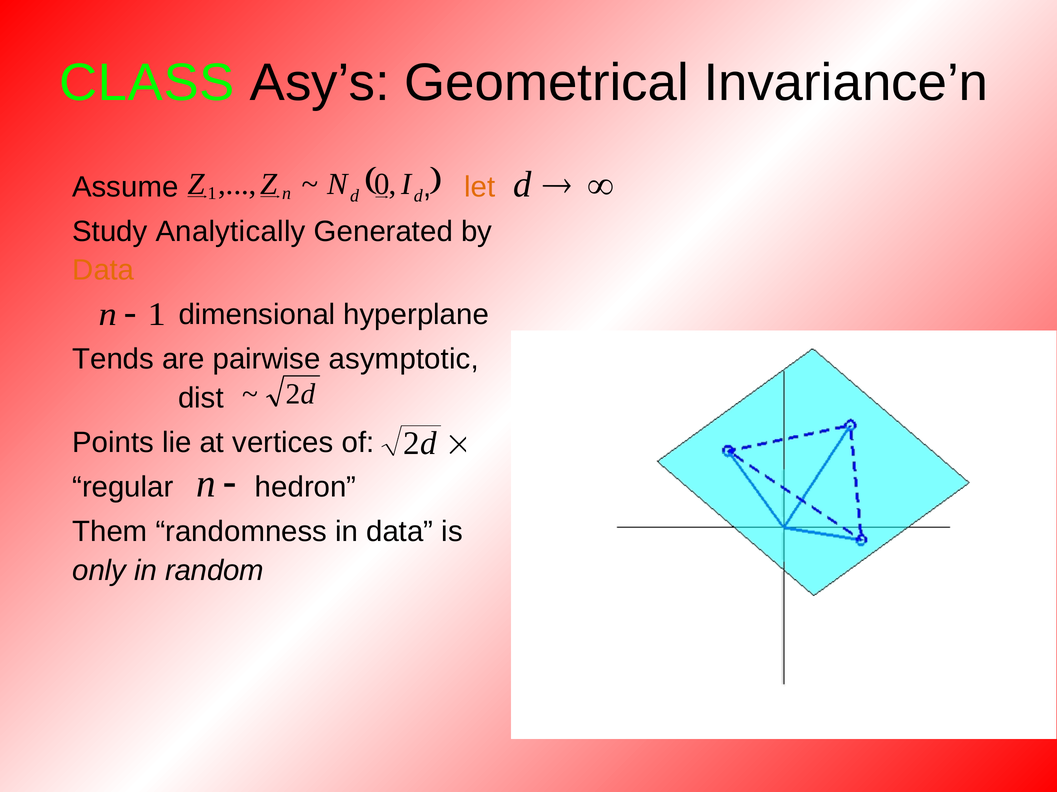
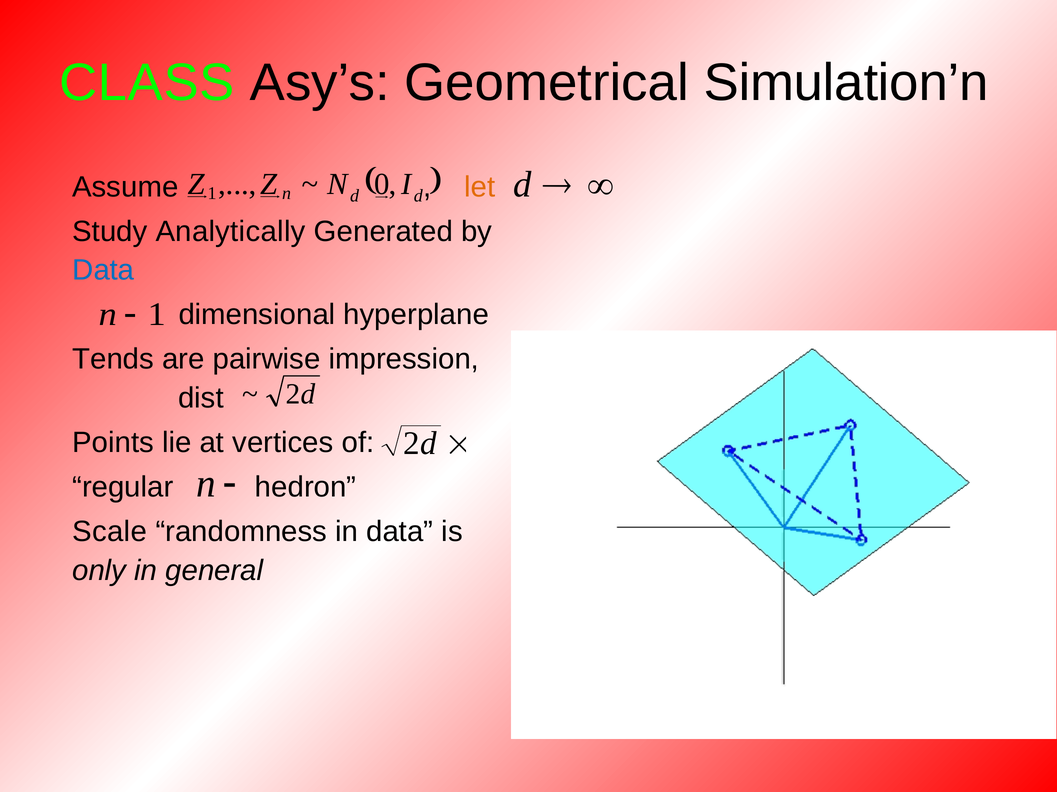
Invariance’n: Invariance’n -> Simulation’n (846, 83)
Data colour: orange -> blue (103, 270)
asymptotic: asymptotic -> impression (404, 360)
Them: Them -> Scale (110, 532)
random: random -> general (214, 571)
